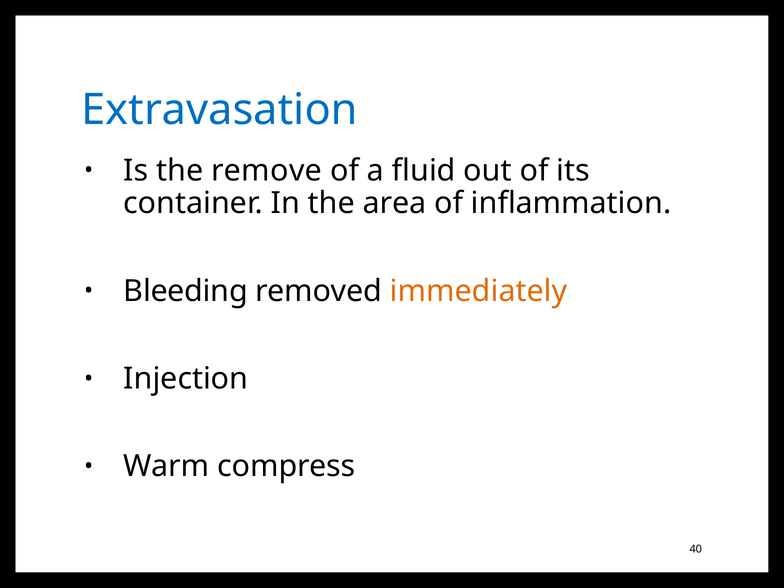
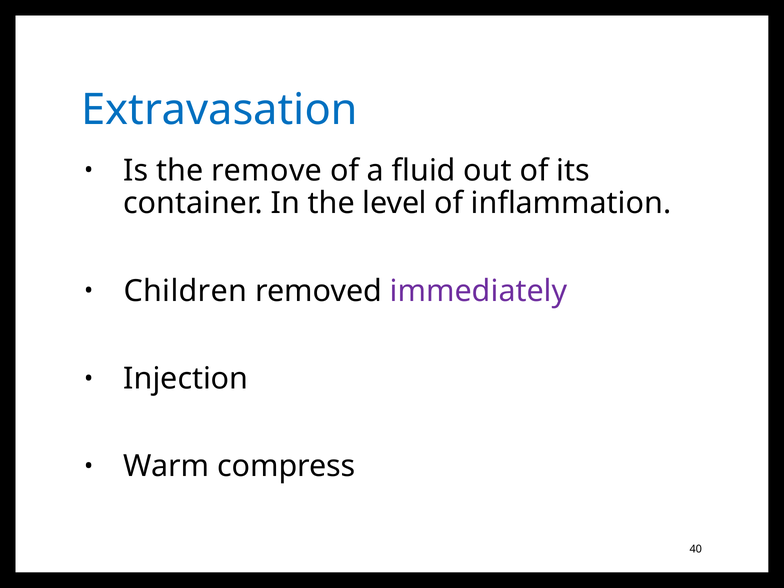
area: area -> level (395, 203)
Bleeding: Bleeding -> Children (185, 291)
immediately colour: orange -> purple (479, 291)
